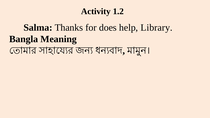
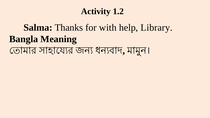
does: does -> with (108, 28)
